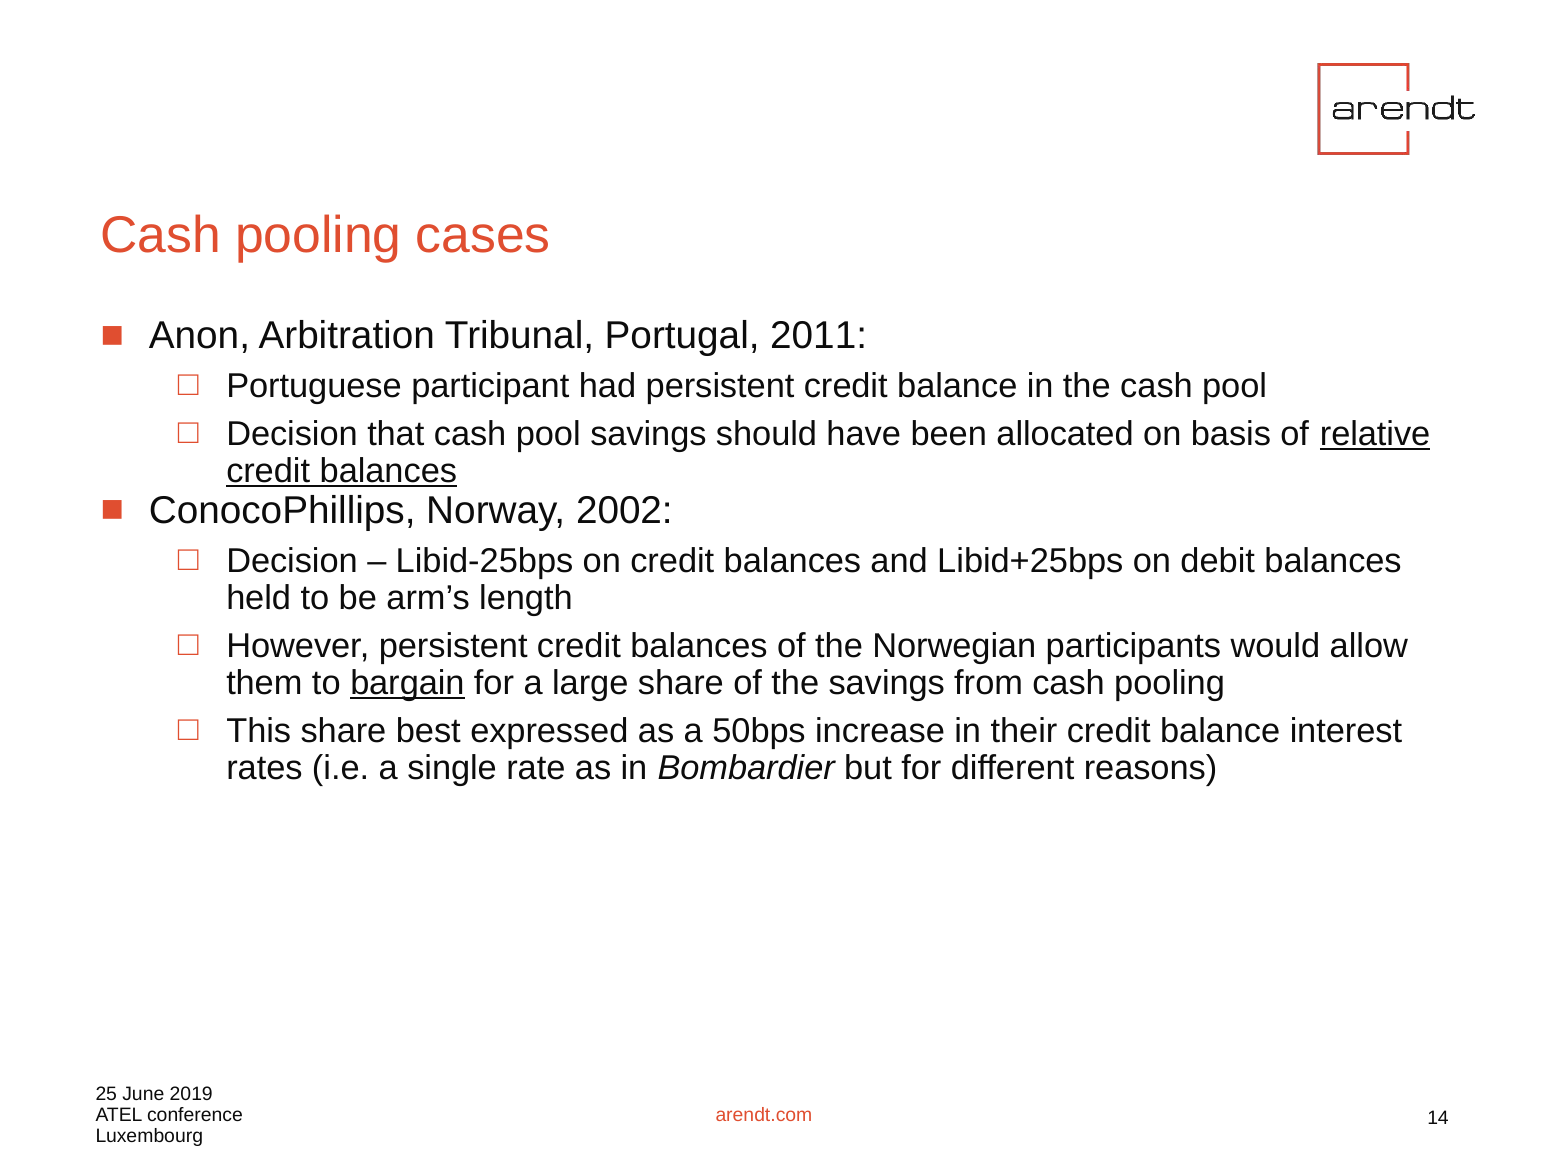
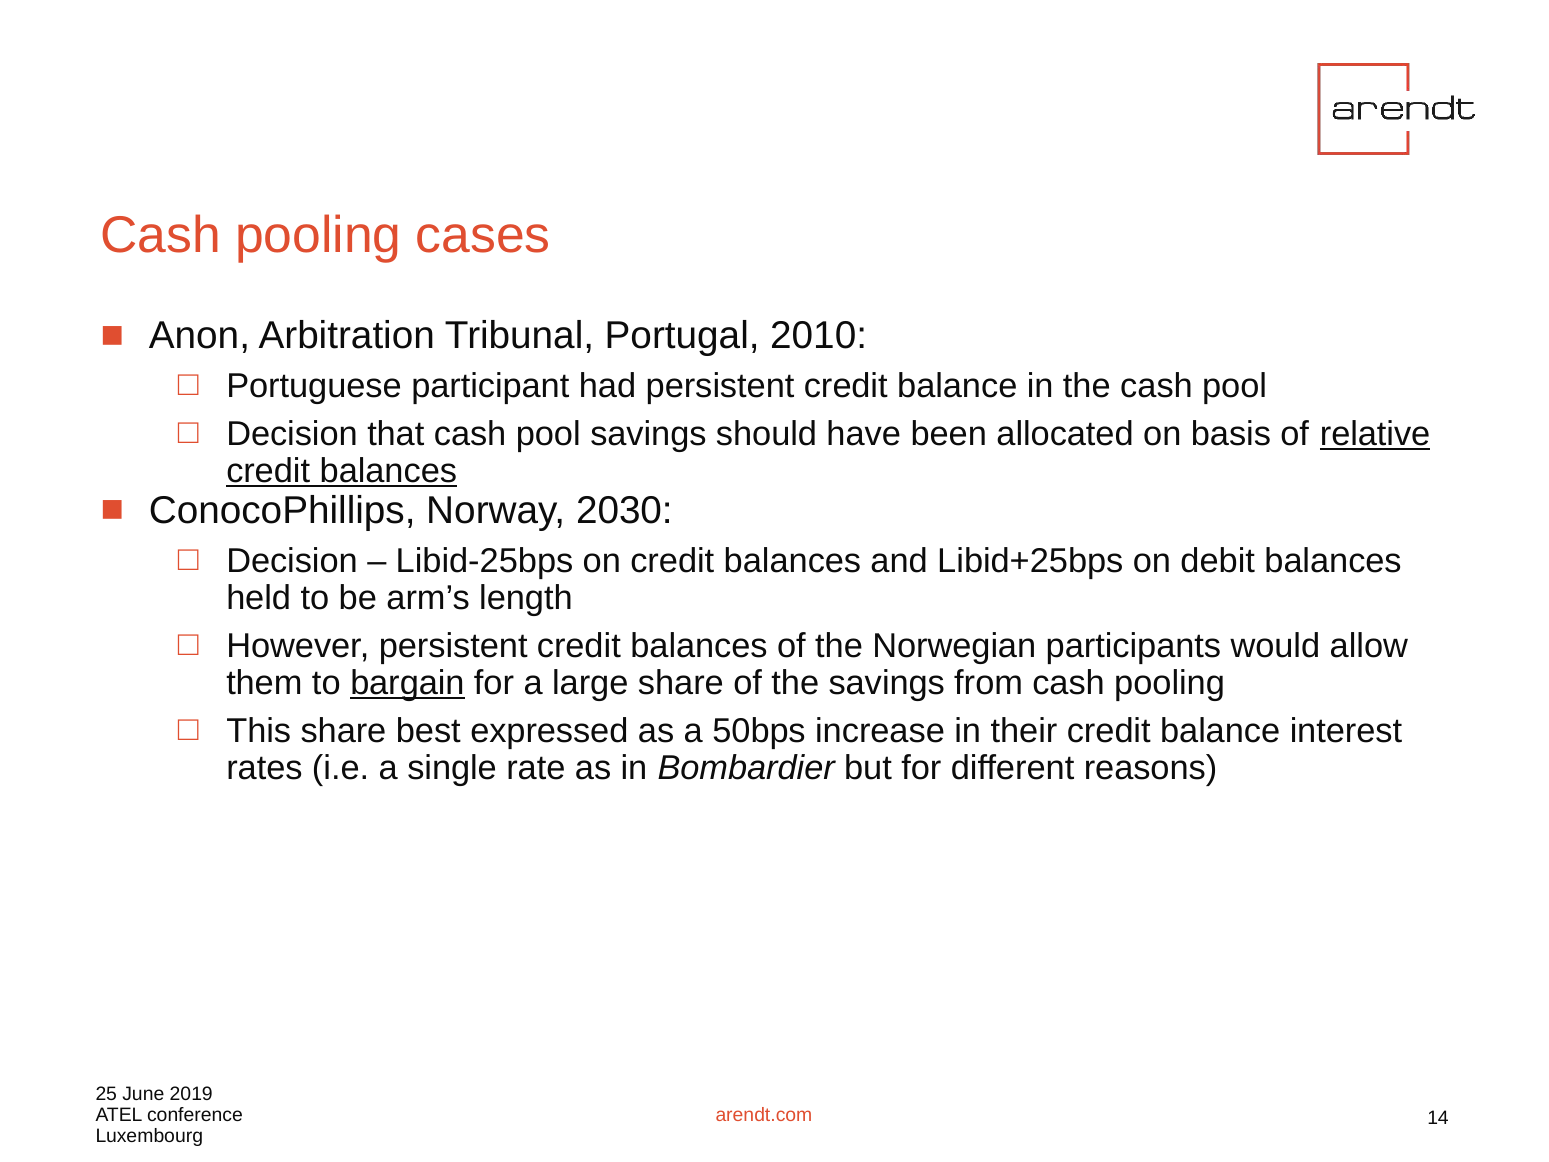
2011: 2011 -> 2010 (819, 336)
2002: 2002 -> 2030 (624, 510)
